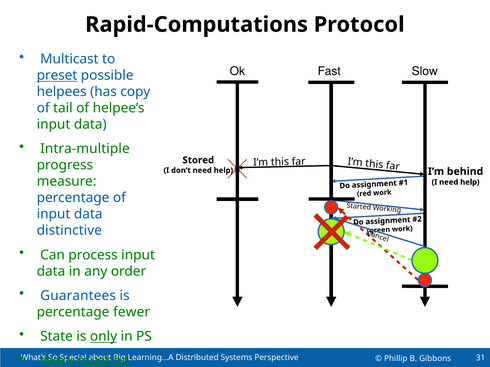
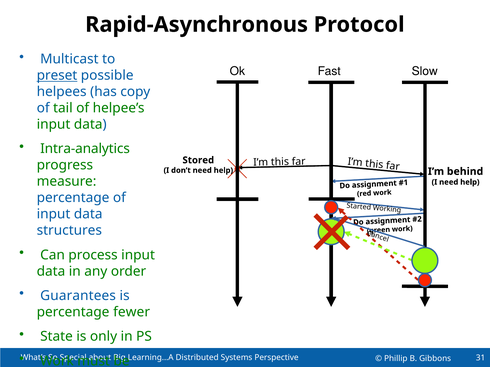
Rapid-Computations: Rapid-Computations -> Rapid-Asynchronous (197, 25)
Intra-multiple: Intra-multiple -> Intra-analytics (85, 149)
distinctive: distinctive -> structures (69, 231)
only underline: present -> none (104, 337)
